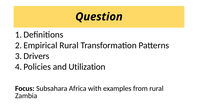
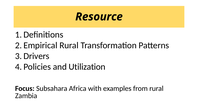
Question: Question -> Resource (99, 17)
